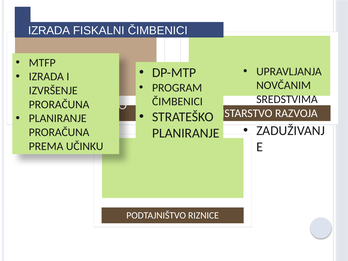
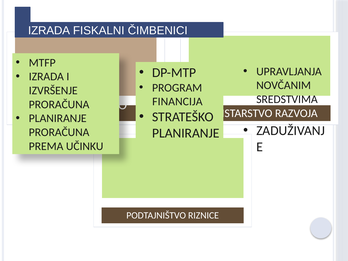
ČIMBENICI: ČIMBENICI -> FINANCIJA (177, 102)
